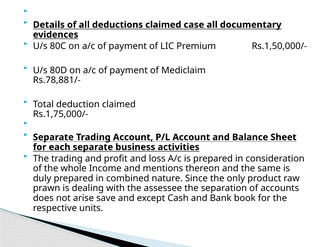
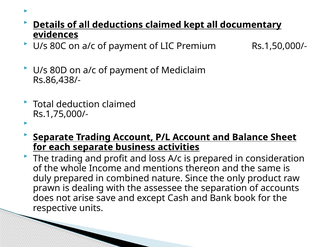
case: case -> kept (194, 25)
Rs.78,881/-: Rs.78,881/- -> Rs.86,438/- (57, 80)
